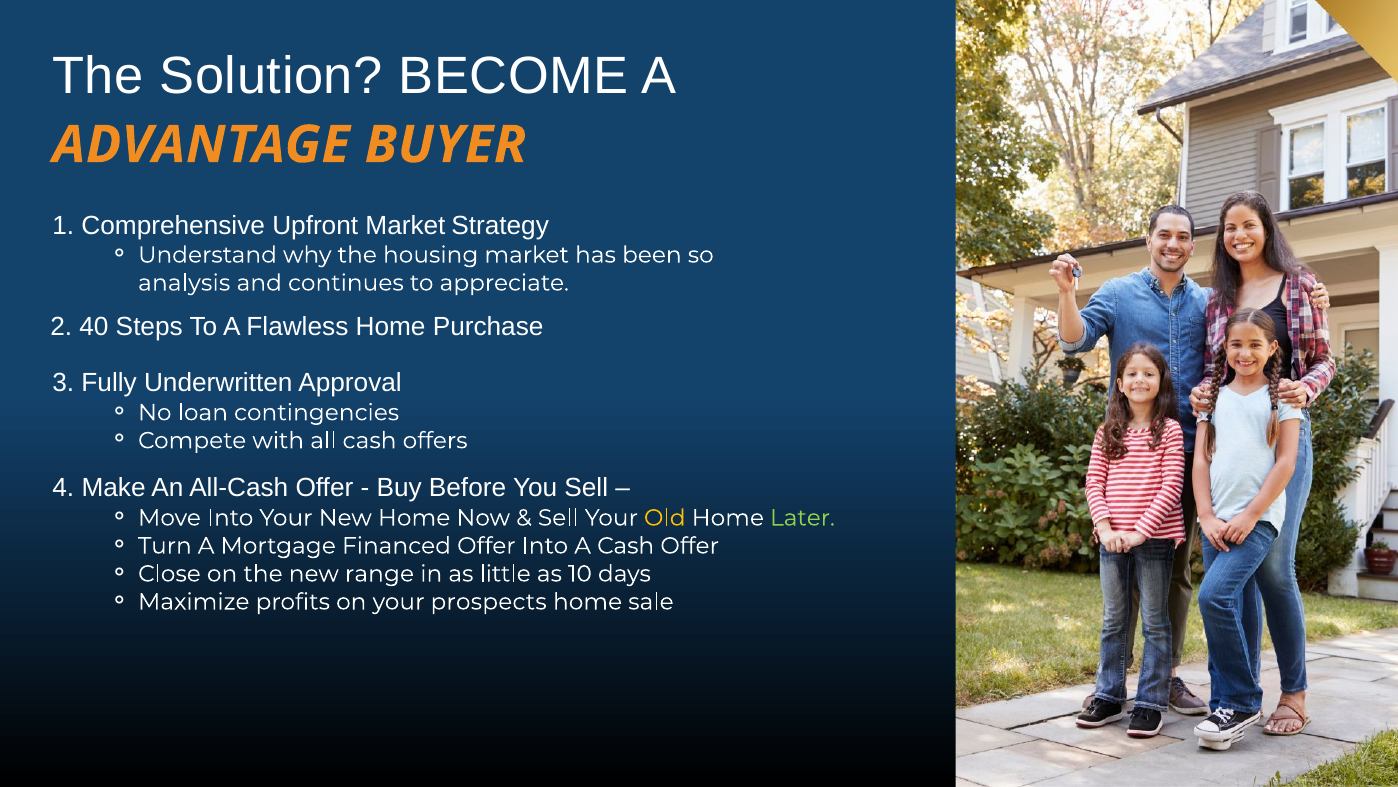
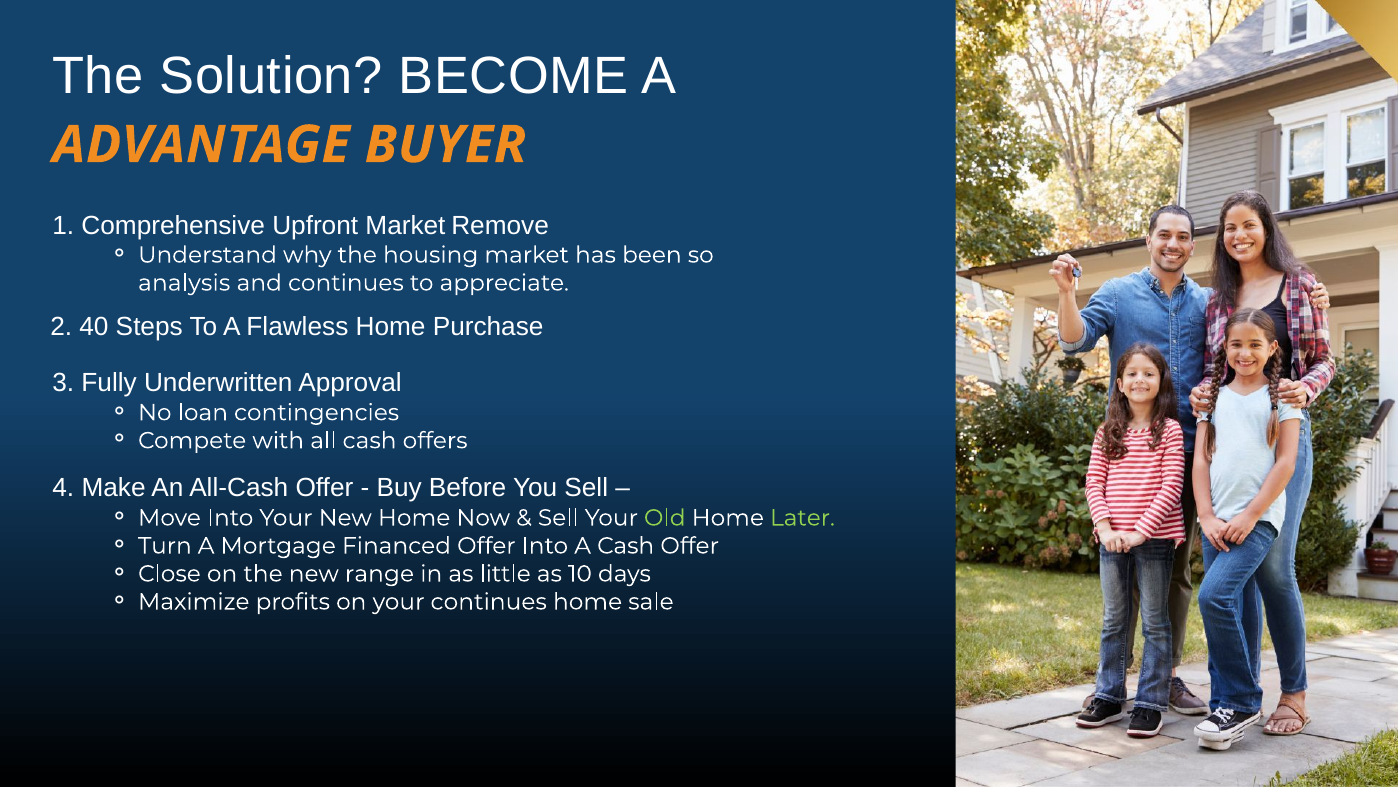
Strategy: Strategy -> Remove (500, 225)
Old colour: yellow -> light green (665, 517)
your prospects: prospects -> continues (489, 601)
